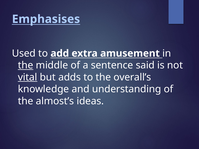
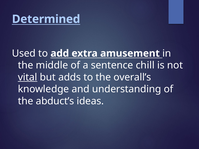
Emphasises: Emphasises -> Determined (46, 19)
the underline: present -> none (26, 65)
said: said -> chill (145, 65)
almost’s: almost’s -> abduct’s (55, 101)
